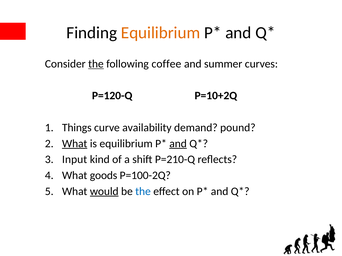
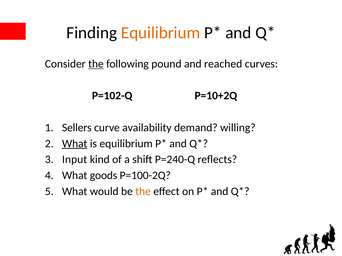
coffee: coffee -> pound (166, 64)
summer: summer -> reached (223, 64)
P=120-Q: P=120-Q -> P=102-Q (112, 96)
Things: Things -> Sellers (77, 128)
pound: pound -> willing (238, 128)
and underline: present -> none (178, 144)
P=210-Q: P=210-Q -> P=240-Q (175, 160)
would underline: present -> none (104, 192)
the colour: blue -> orange (143, 192)
